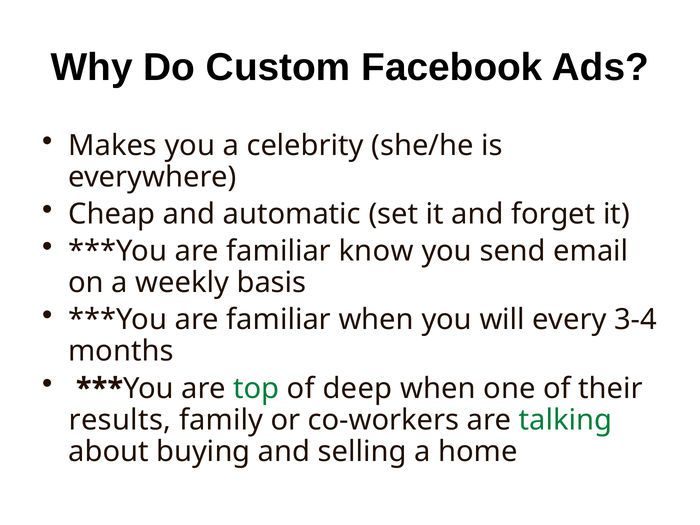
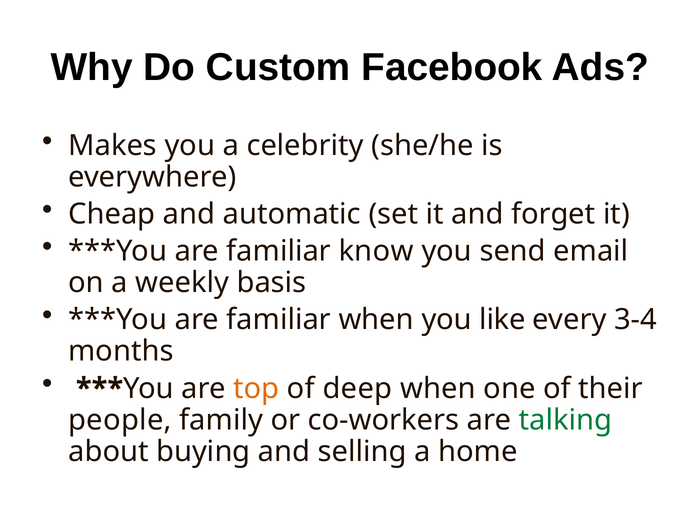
will: will -> like (502, 320)
top colour: green -> orange (256, 388)
results: results -> people (120, 420)
